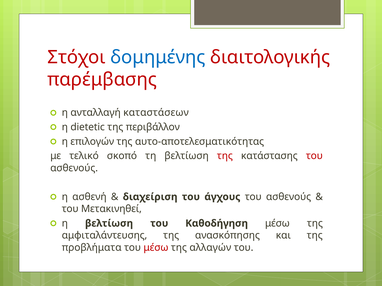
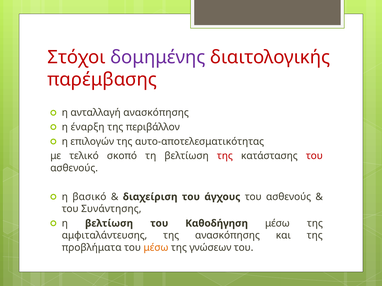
δομημένης colour: blue -> purple (158, 57)
ανταλλαγή καταστάσεων: καταστάσεων -> ανασκόπησης (156, 113)
dietetic: dietetic -> έναρξη (88, 127)
ασθενή: ασθενή -> βασικό (89, 197)
Μετακινηθεί: Μετακινηθεί -> Συνάντησης (111, 209)
μέσω colour: red -> orange (156, 248)
αλλαγών: αλλαγών -> γνώσεων (210, 248)
